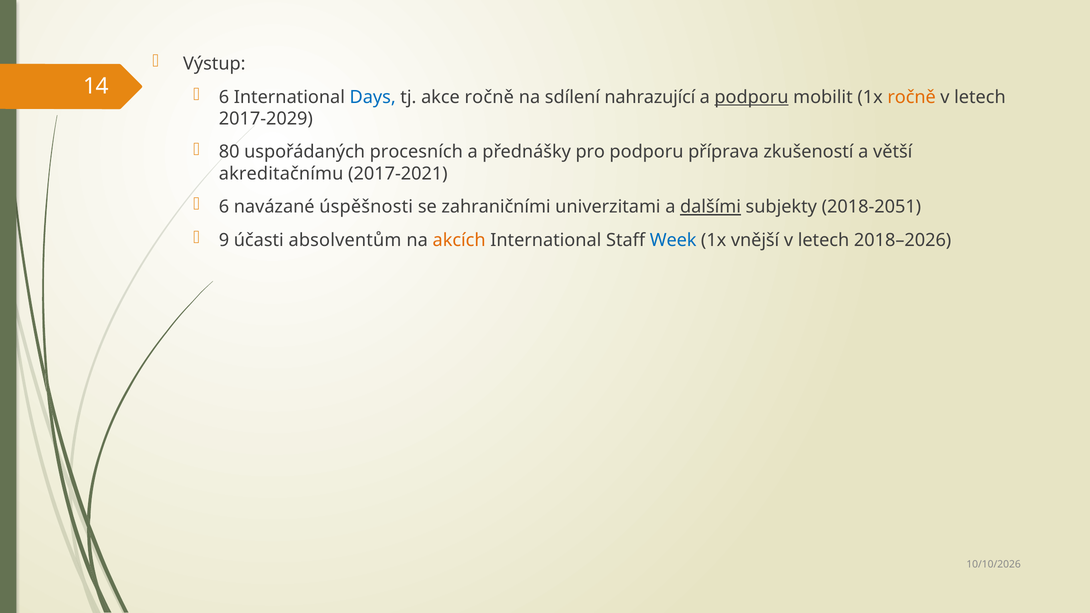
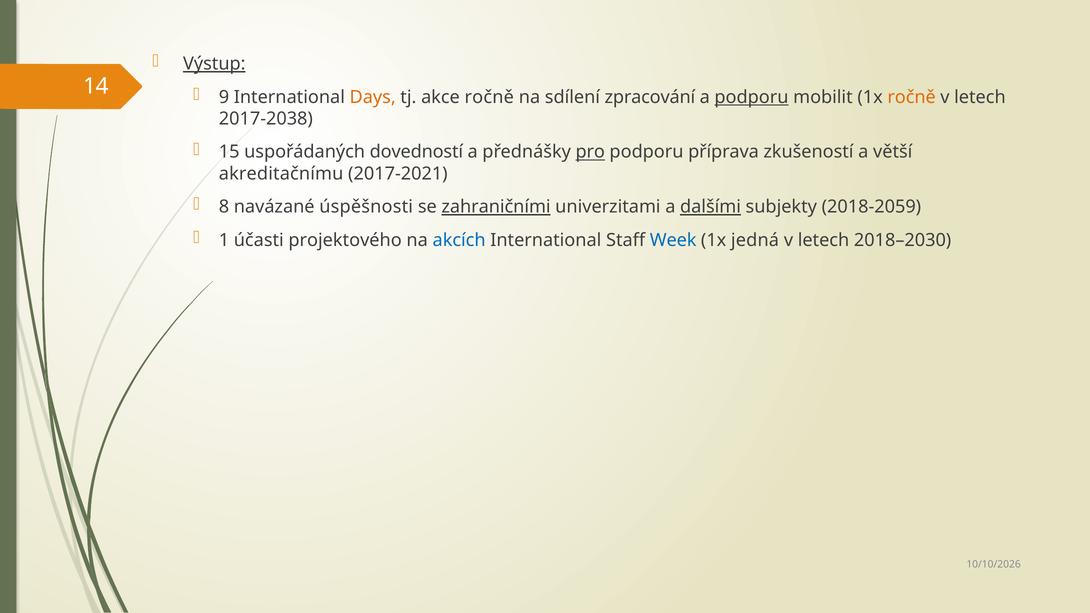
Výstup underline: none -> present (214, 64)
6: 6 -> 9 (224, 97)
Days colour: blue -> orange (373, 97)
nahrazující: nahrazující -> zpracování (650, 97)
2017-2029: 2017-2029 -> 2017-2038 (266, 119)
80: 80 -> 15 (229, 152)
procesních: procesních -> dovedností (416, 152)
pro underline: none -> present (590, 152)
6: 6 -> 8 (224, 207)
zahraničními underline: none -> present (496, 207)
2018-2051: 2018-2051 -> 2018-2059 (871, 207)
9: 9 -> 1 (224, 240)
absolventům: absolventům -> projektového (345, 240)
akcích colour: orange -> blue (459, 240)
vnější: vnější -> jedná (755, 240)
2018–2026: 2018–2026 -> 2018–2030 (903, 240)
